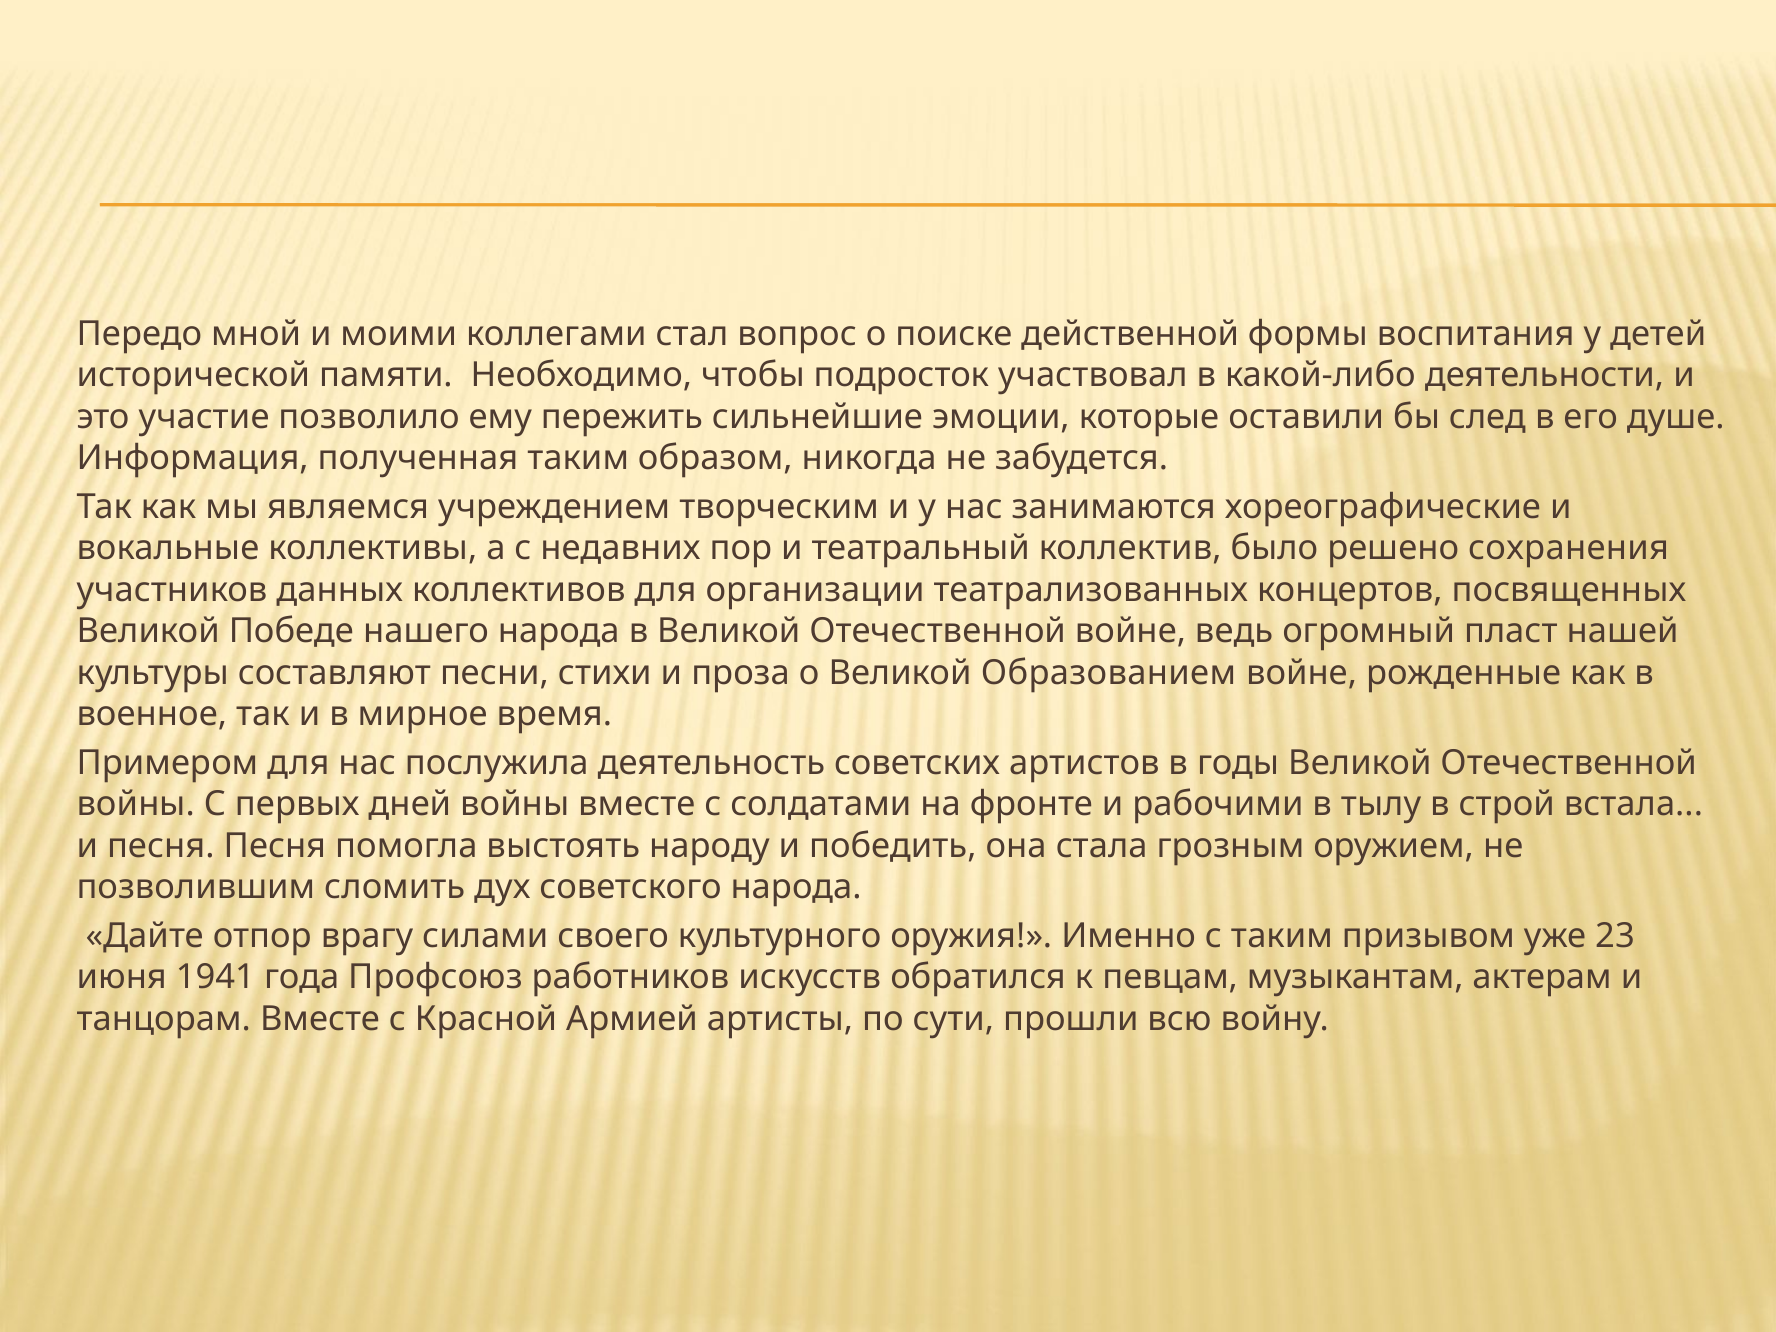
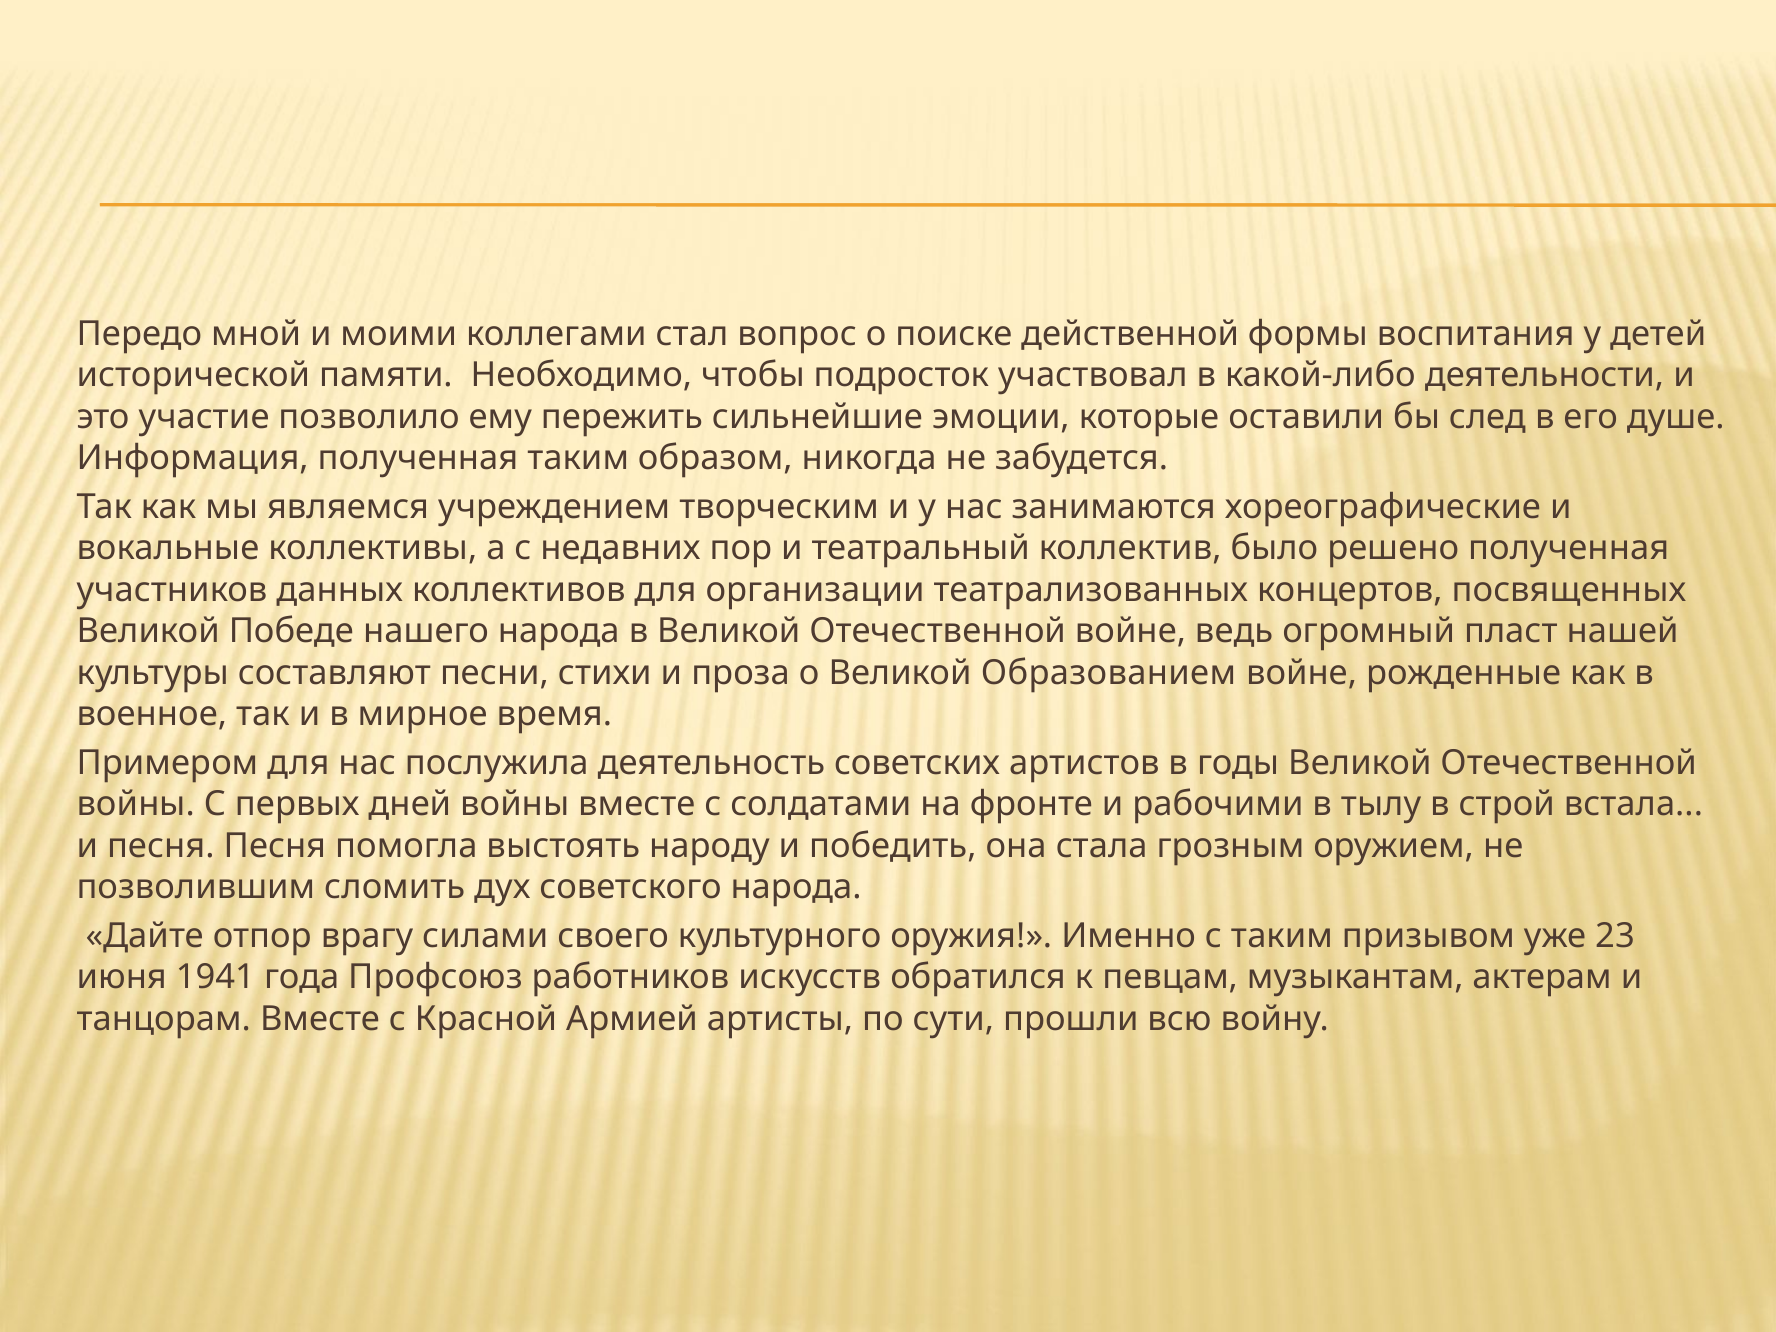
решено сохранения: сохранения -> полученная (1569, 548)
